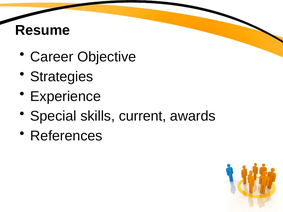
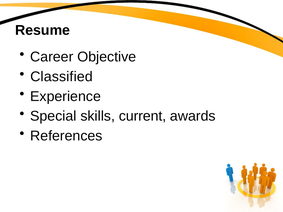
Strategies: Strategies -> Classified (62, 77)
